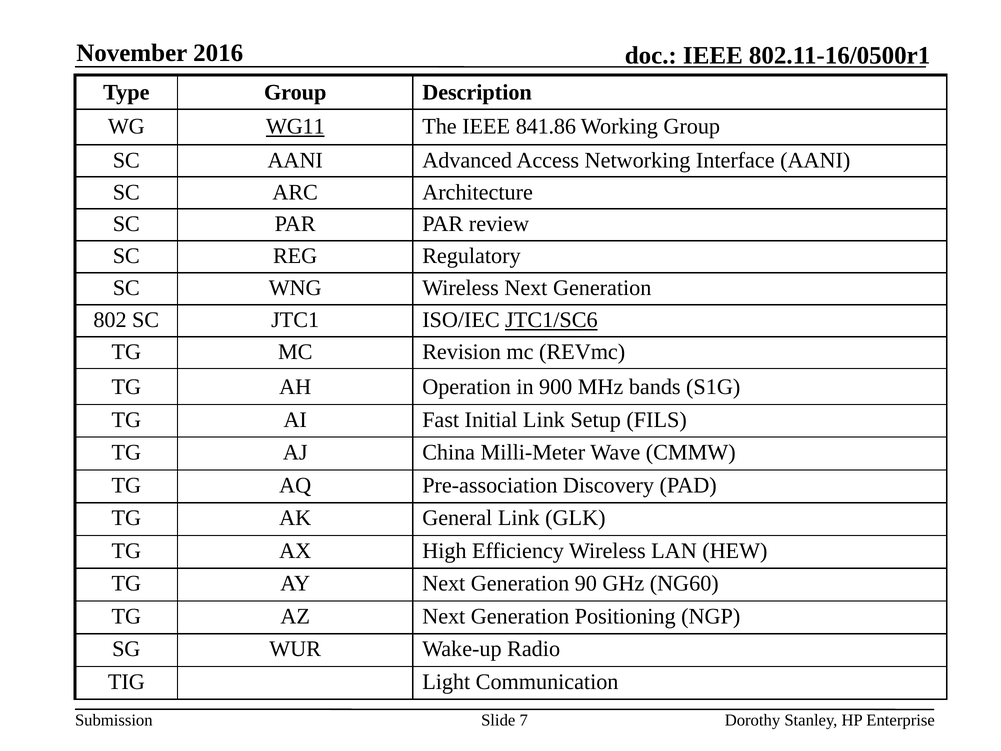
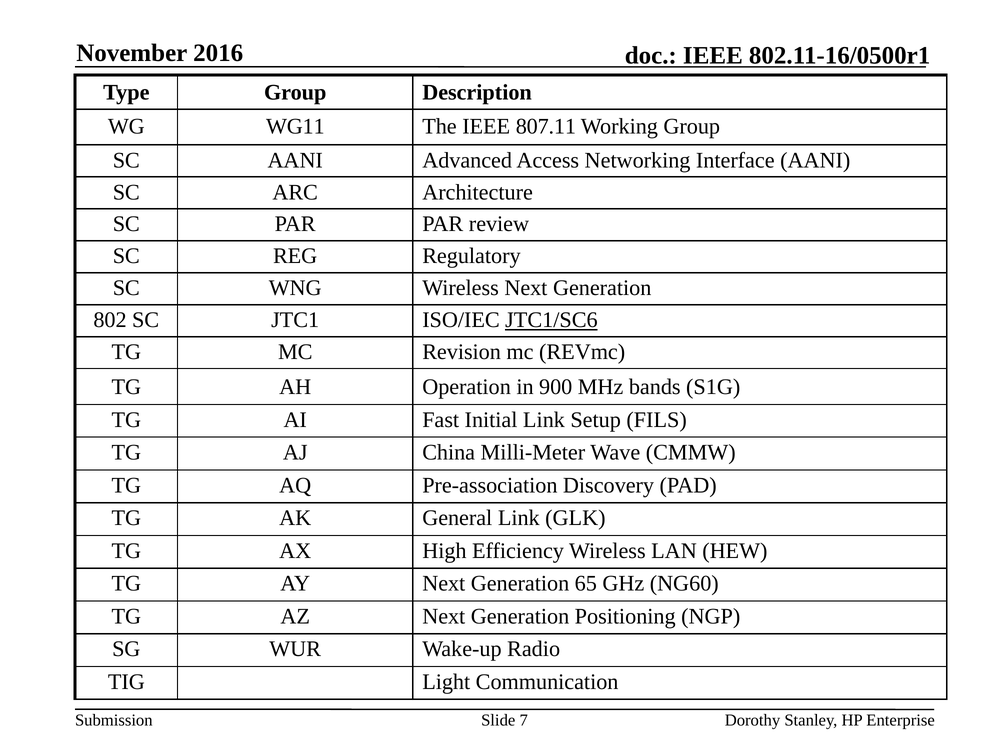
WG11 underline: present -> none (295, 127)
841.86: 841.86 -> 807.11 (546, 127)
90: 90 -> 65 (586, 583)
